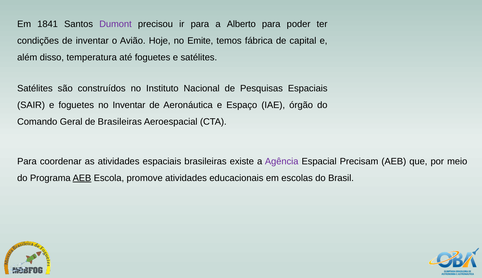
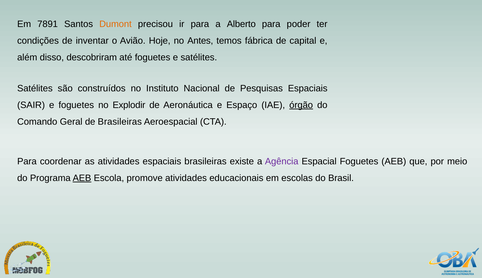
1841: 1841 -> 7891 (48, 24)
Dumont colour: purple -> orange (115, 24)
Emite: Emite -> Antes (200, 41)
temperatura: temperatura -> descobriram (92, 57)
no Inventar: Inventar -> Explodir (129, 105)
órgão underline: none -> present (301, 105)
Espacial Precisam: Precisam -> Foguetes (359, 161)
